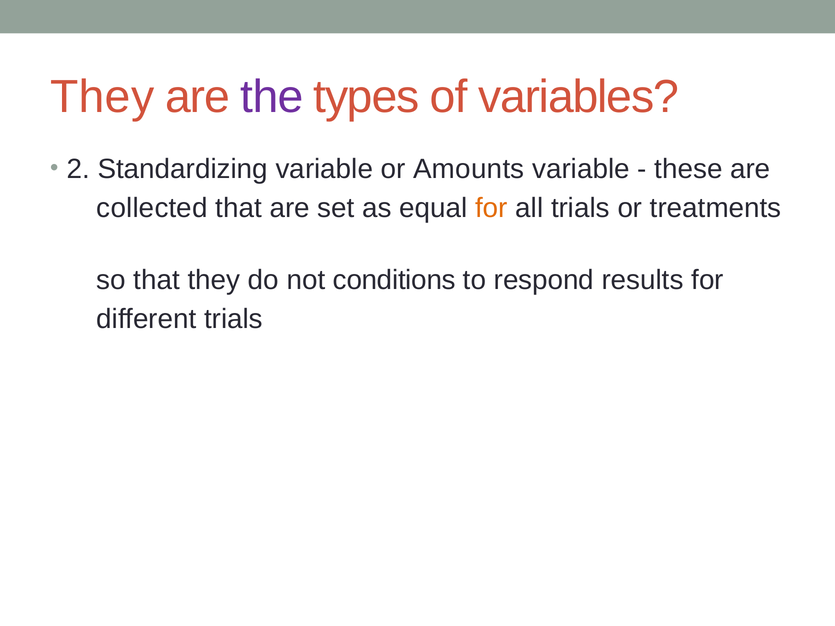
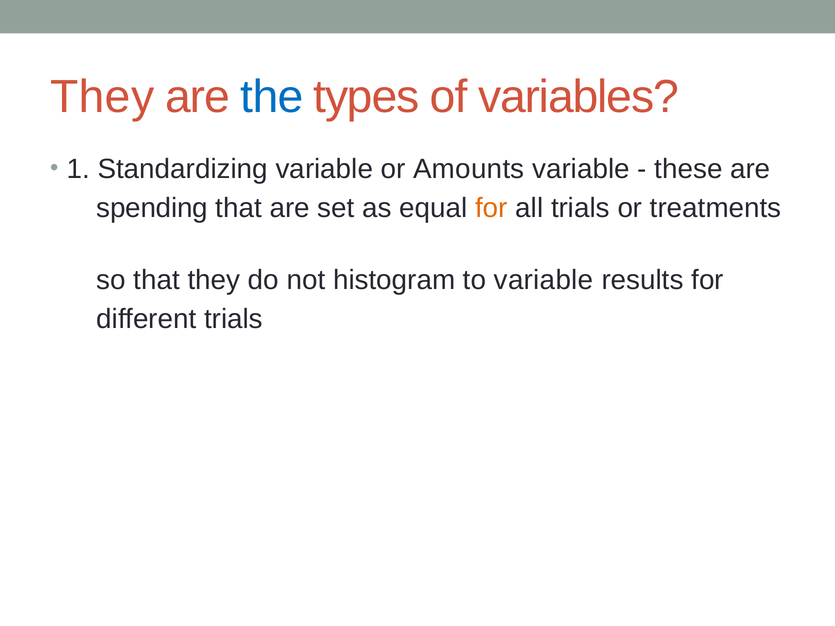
the colour: purple -> blue (272, 97)
2: 2 -> 1 (78, 169)
collected: collected -> spending (152, 208)
conditions: conditions -> histogram (394, 280)
to respond: respond -> variable (544, 280)
